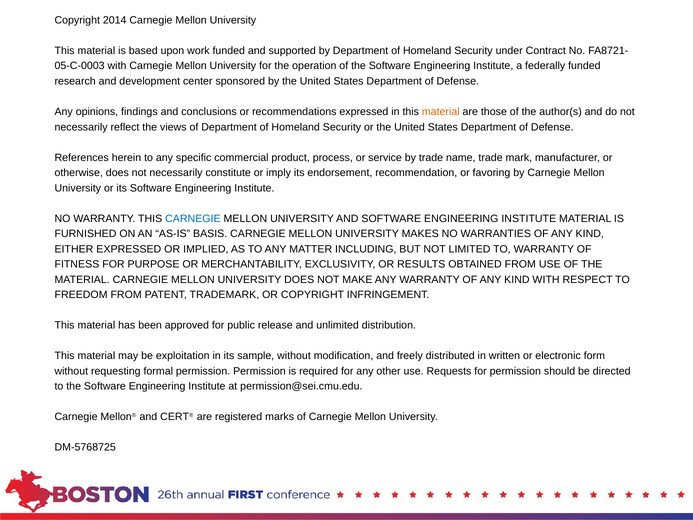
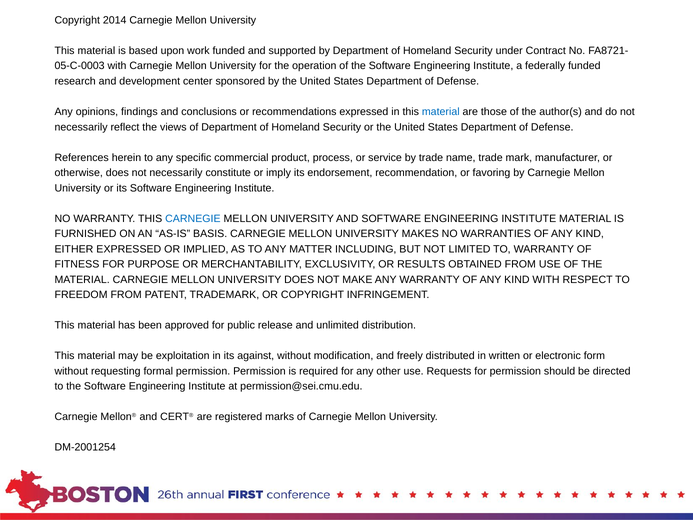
material colour: orange -> blue (441, 112)
sample: sample -> against (256, 356)
DM-5768725: DM-5768725 -> DM-2001254 (85, 447)
